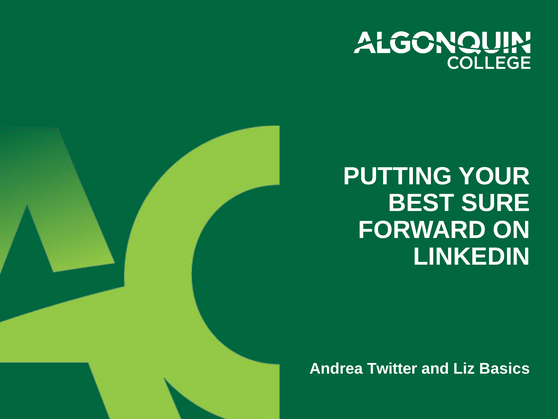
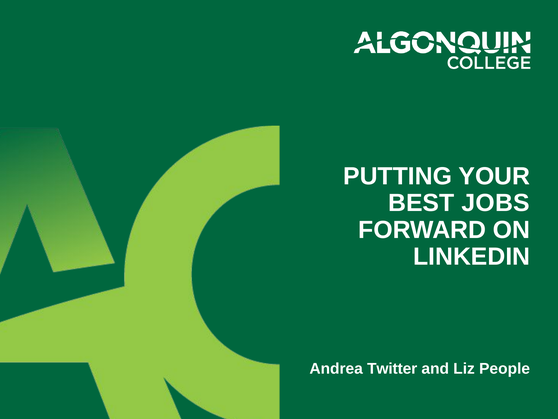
SURE: SURE -> JOBS (496, 203)
Basics: Basics -> People (505, 368)
